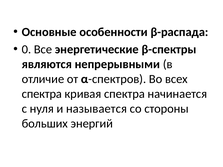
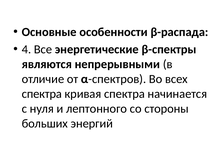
0: 0 -> 4 (26, 49)
называется: называется -> лептонного (97, 109)
